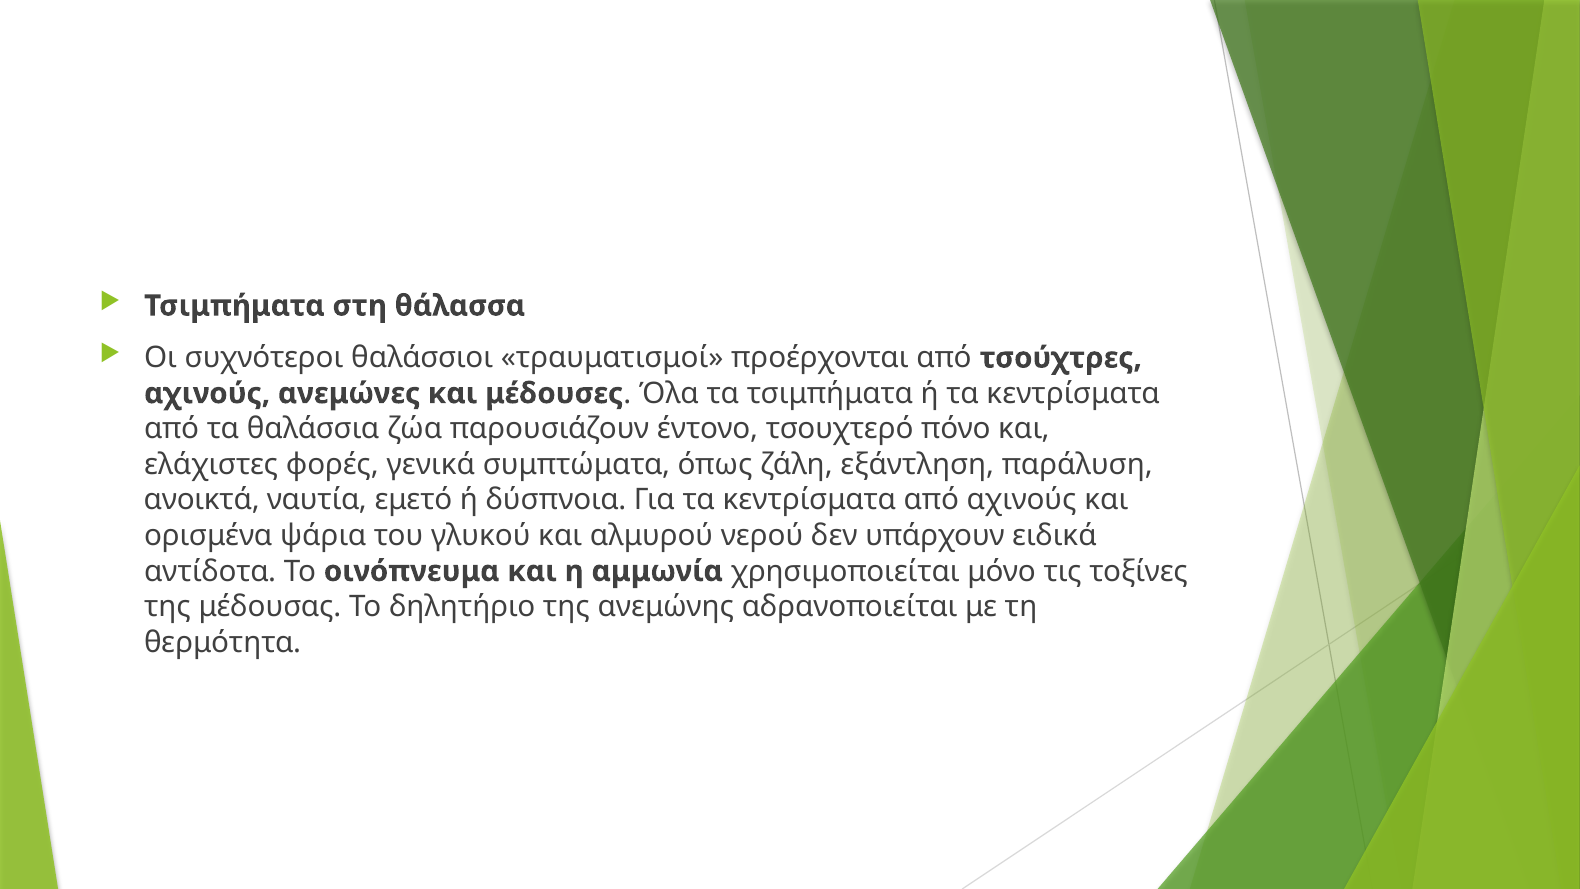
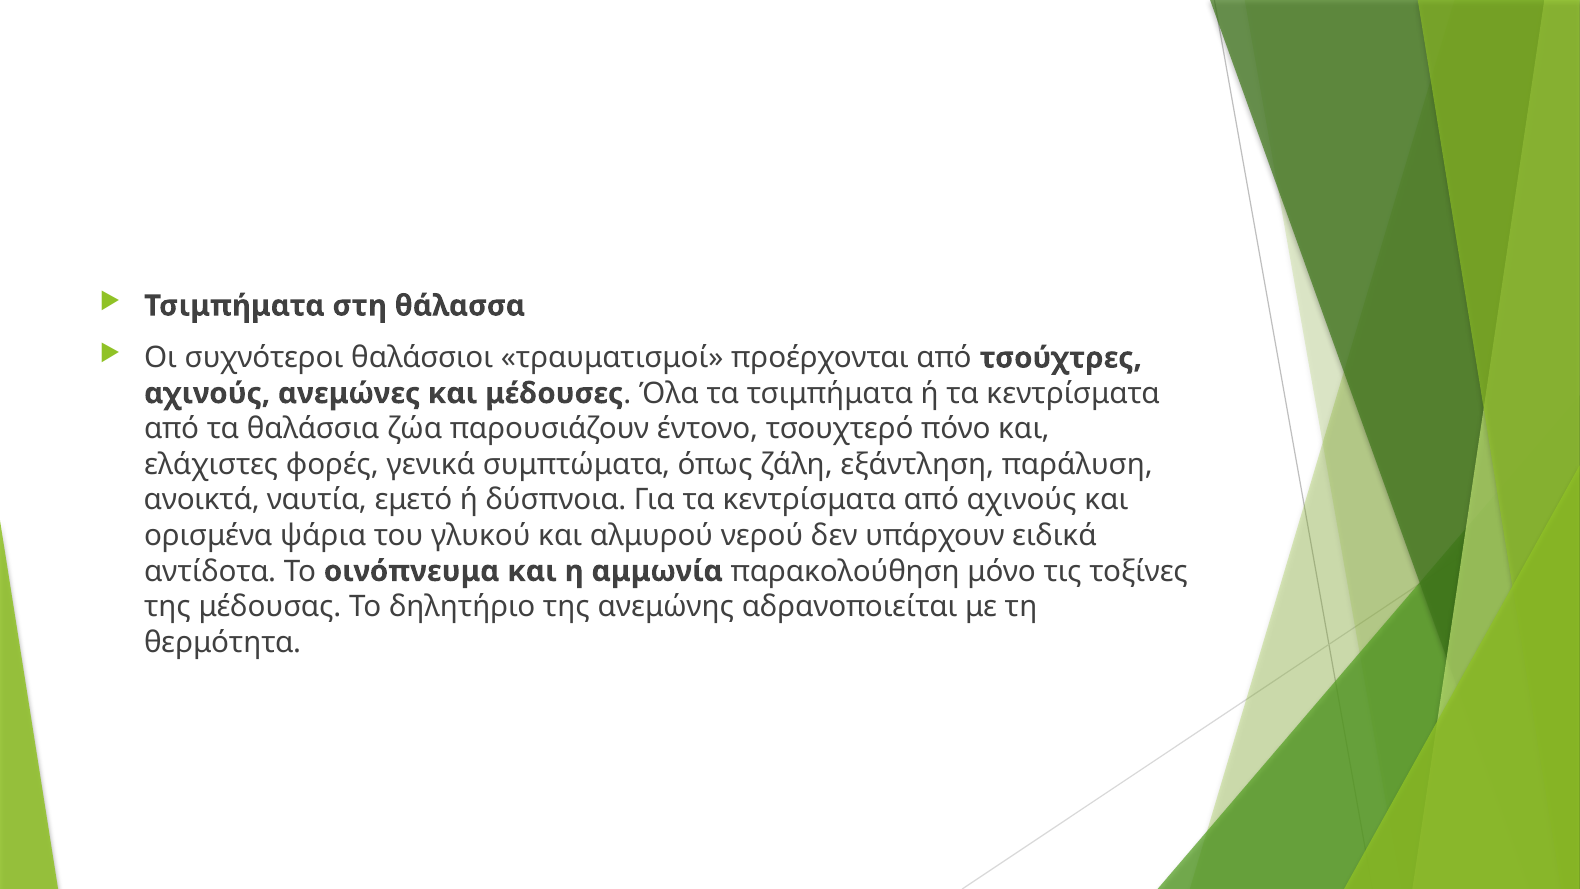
χρησιμοποιείται: χρησιμοποιείται -> παρακολούθηση (845, 571)
